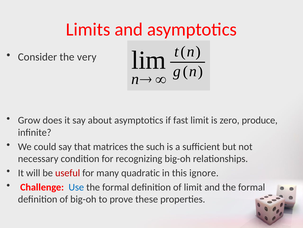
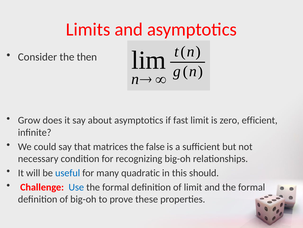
very: very -> then (87, 57)
produce: produce -> efficient (260, 120)
such: such -> false (155, 146)
useful colour: red -> blue (68, 172)
ignore: ignore -> should (204, 172)
